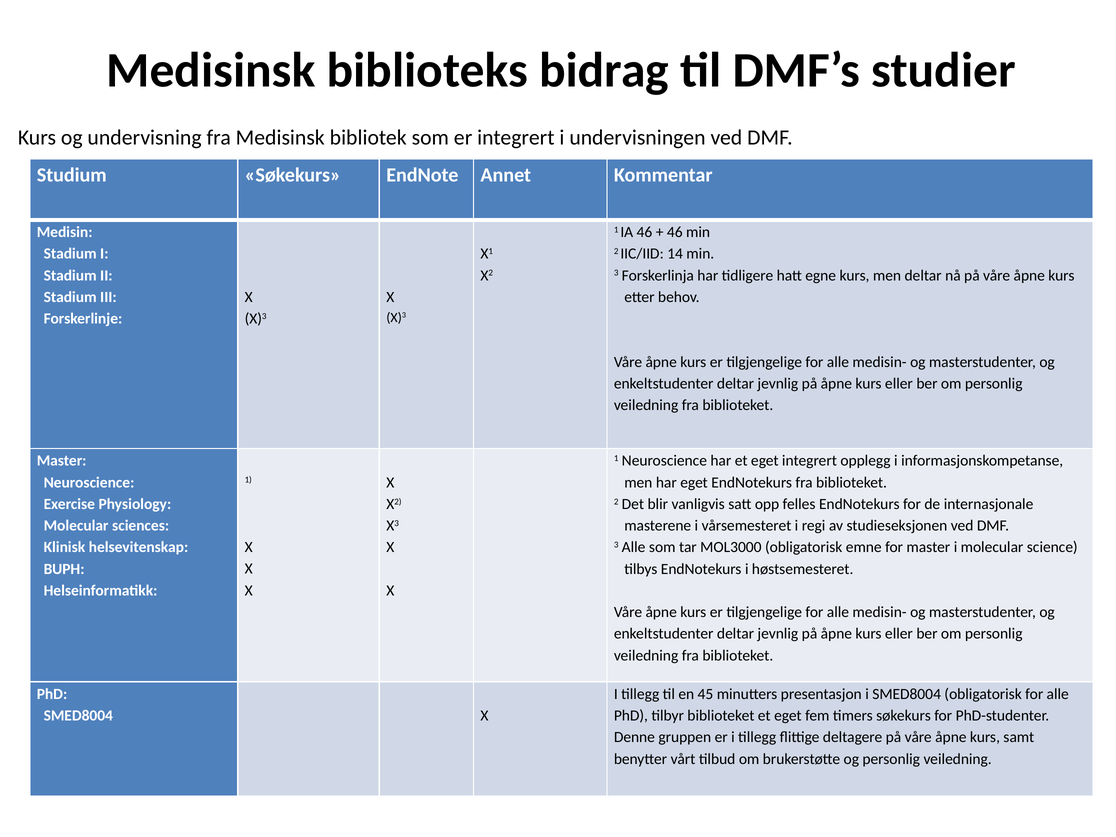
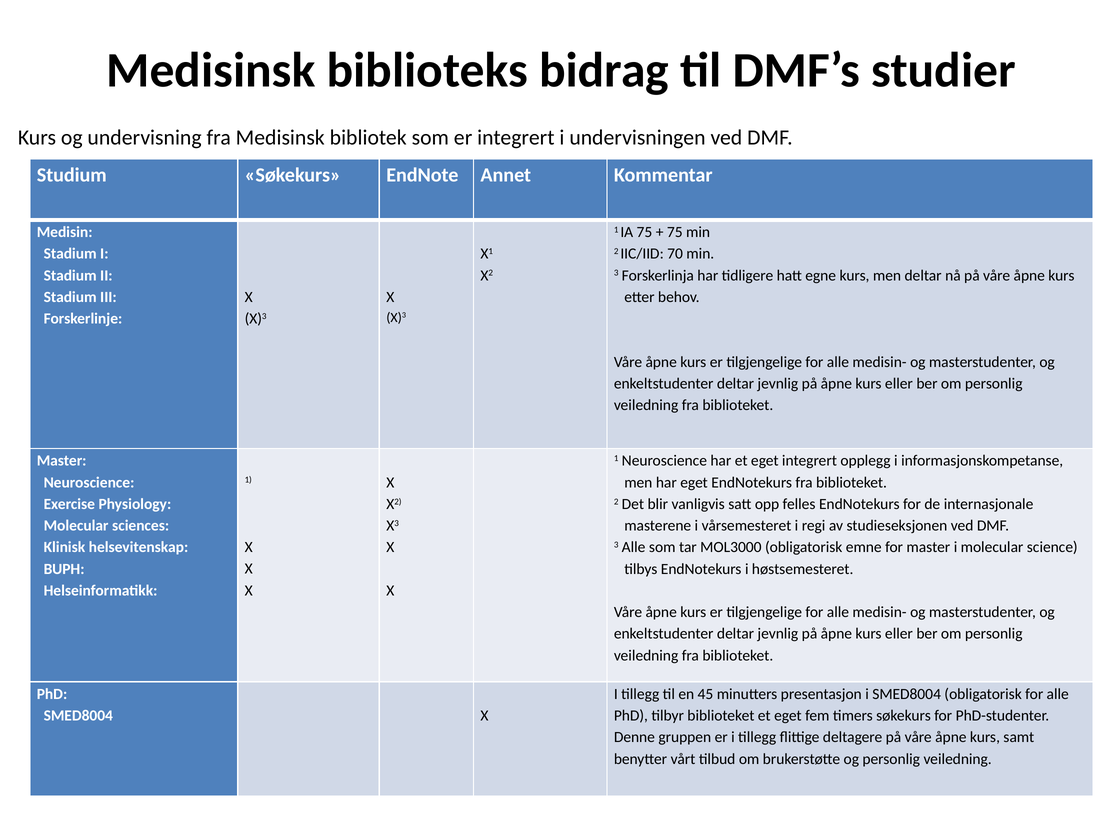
IA 46: 46 -> 75 (644, 232)
46: 46 -> 75 (675, 232)
14: 14 -> 70 (675, 254)
